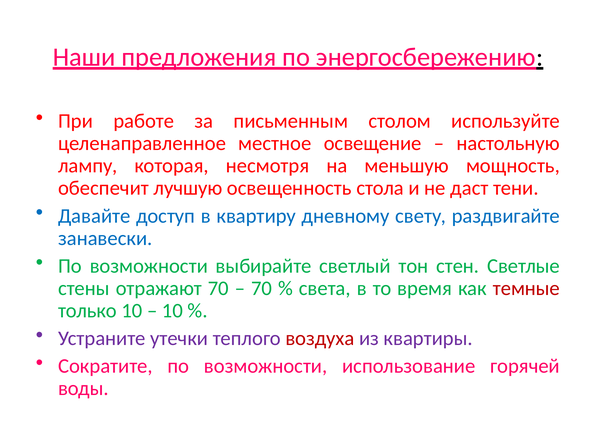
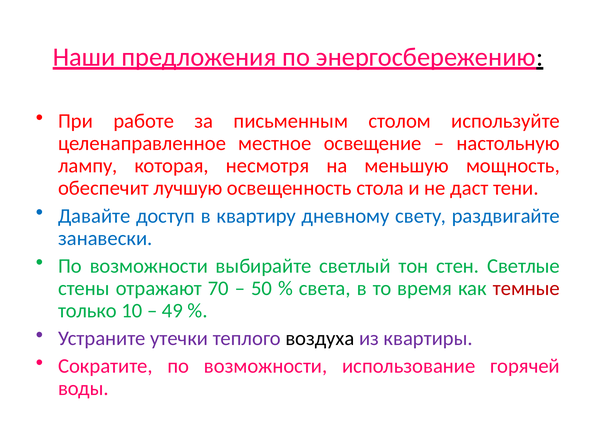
70: 70 -> 50 (262, 288)
10: 10 -> 49 (172, 311)
воздуха colour: red -> black (320, 338)
